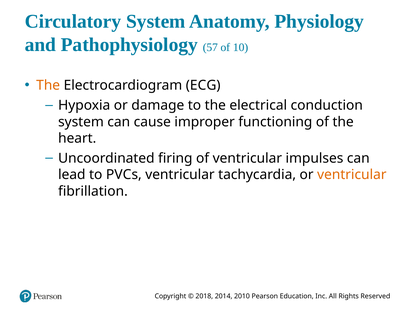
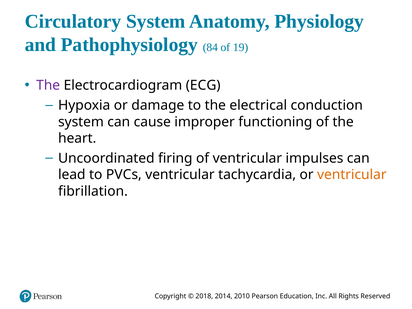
57: 57 -> 84 (210, 47)
10: 10 -> 19 (241, 47)
The colour: orange -> purple (48, 85)
